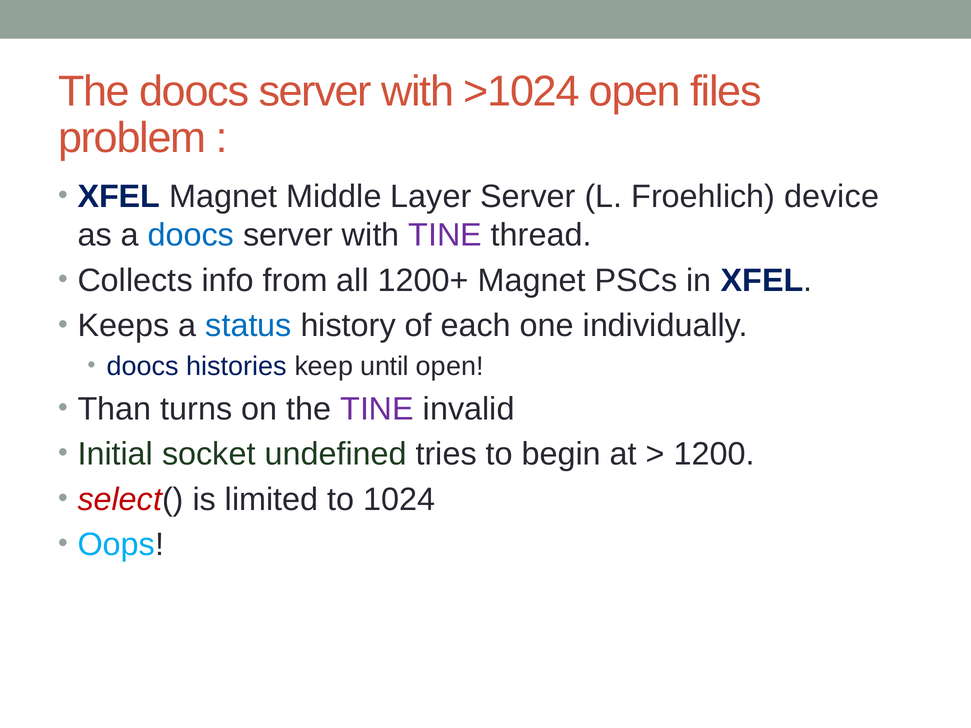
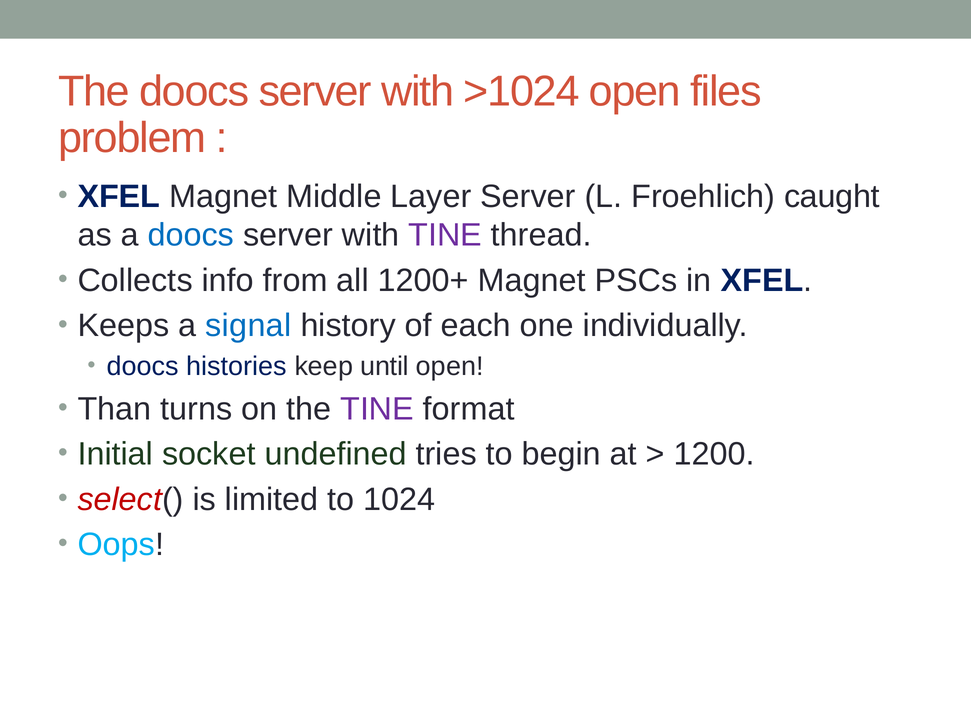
device: device -> caught (832, 196)
status: status -> signal (248, 326)
invalid: invalid -> format (469, 409)
